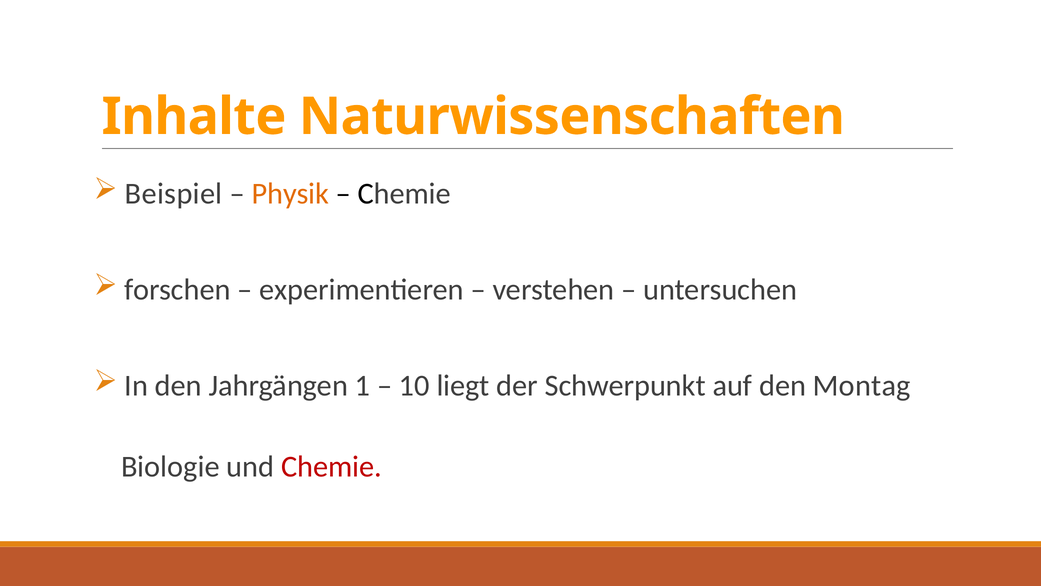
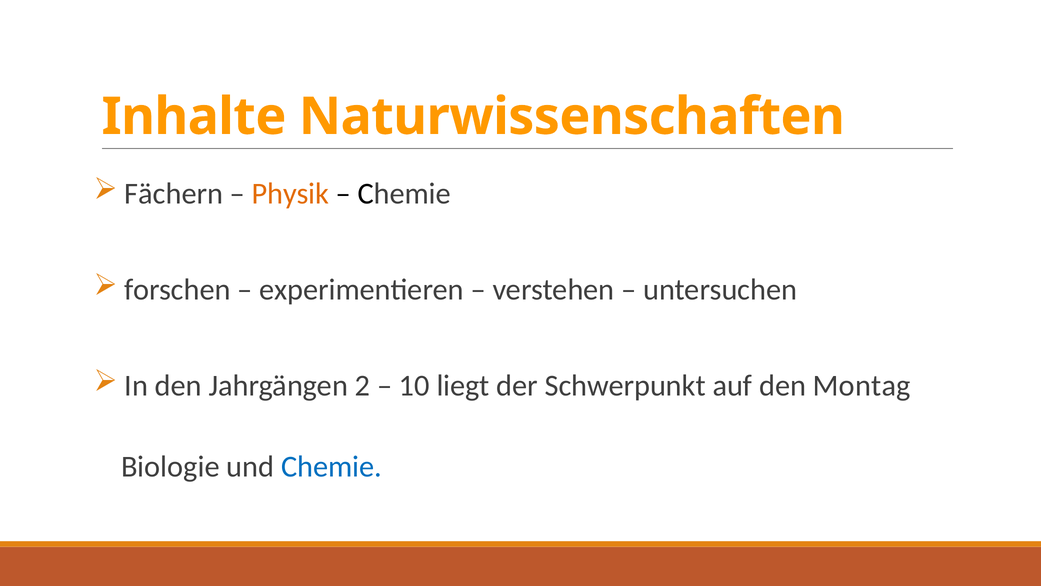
Beispiel: Beispiel -> Fächern (174, 193)
1: 1 -> 2 (362, 385)
Chemie colour: red -> blue (332, 466)
